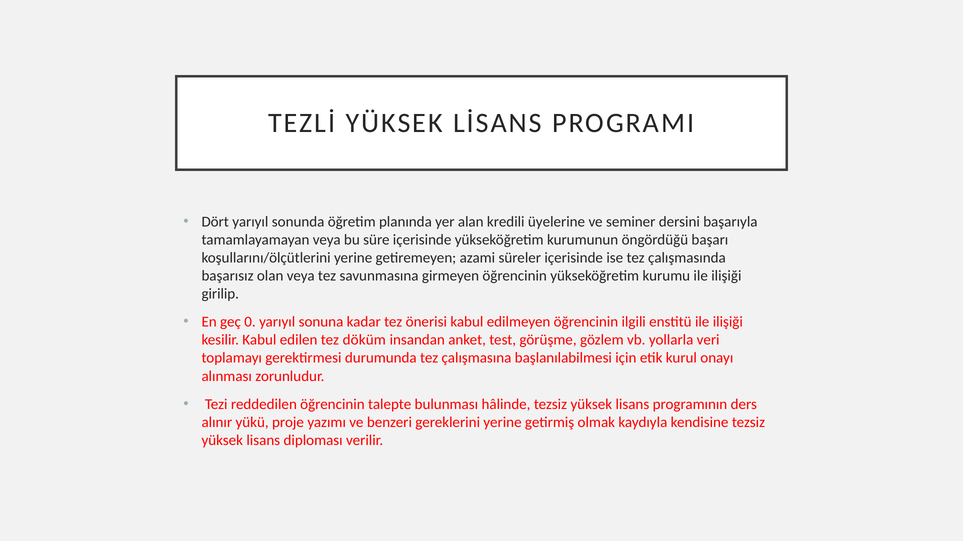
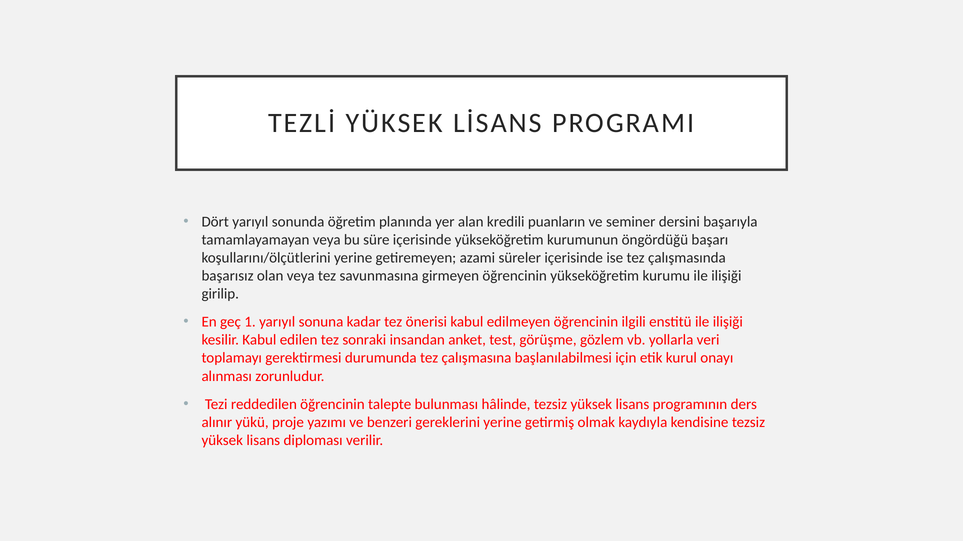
üyelerine: üyelerine -> puanların (557, 222)
0: 0 -> 1 (250, 322)
döküm: döküm -> sonraki (364, 340)
